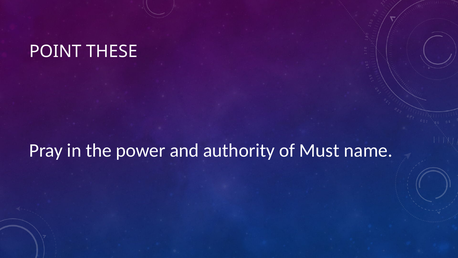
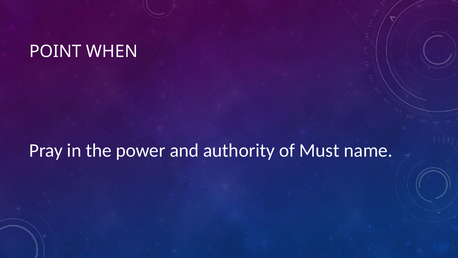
THESE: THESE -> WHEN (112, 51)
